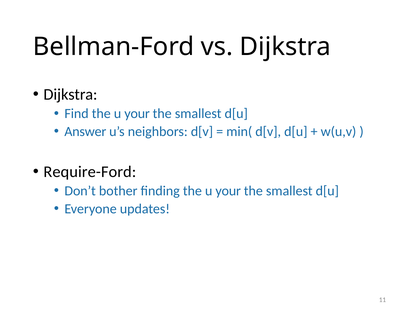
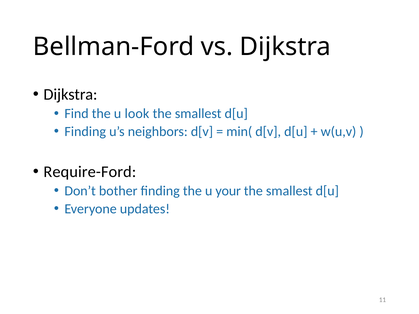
Find the u your: your -> look (137, 114)
Answer: Answer -> Finding (85, 132)
